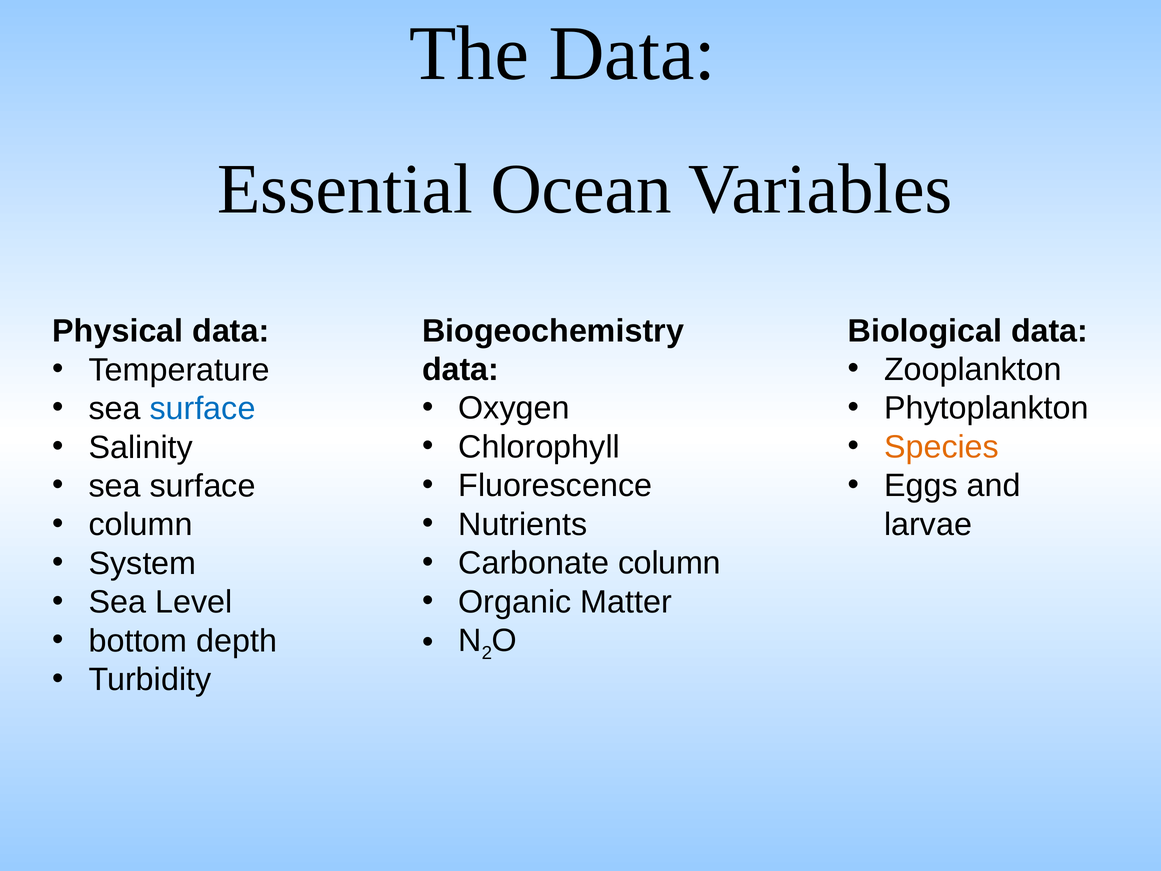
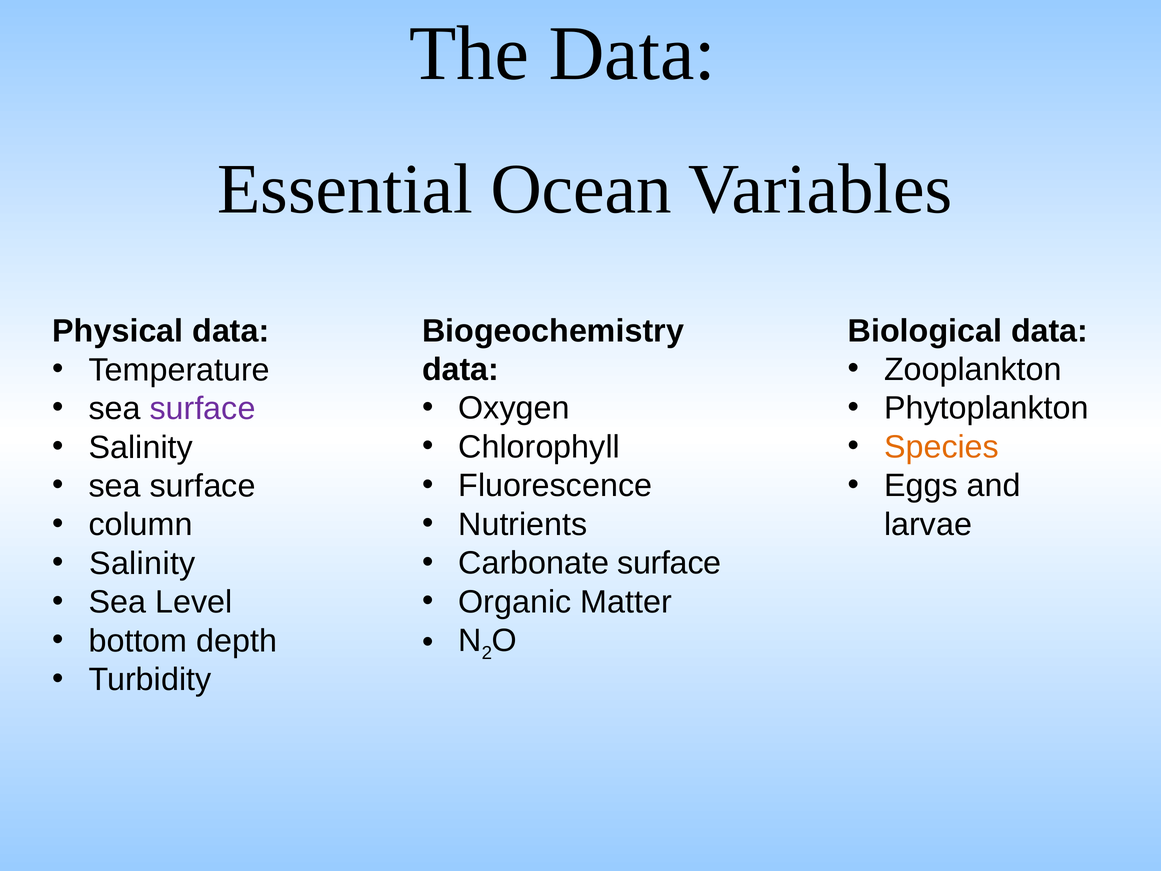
surface colour: blue -> purple (203, 409)
Carbonate column: column -> surface (669, 563)
System: System -> Salinity (142, 563)
